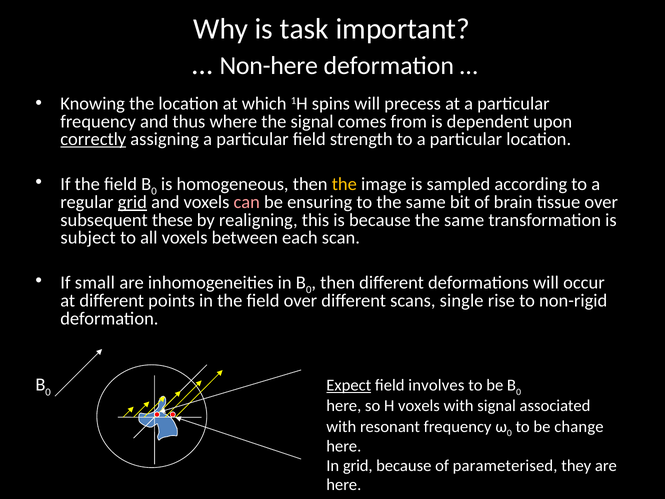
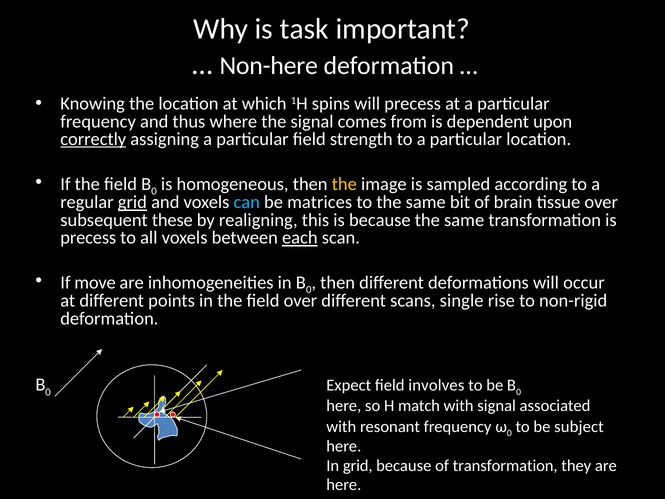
can colour: pink -> light blue (247, 202)
ensuring: ensuring -> matrices (320, 202)
subject: subject -> precess (88, 238)
each underline: none -> present (300, 238)
small: small -> move (95, 282)
Expect underline: present -> none (349, 385)
H voxels: voxels -> match (419, 405)
change: change -> subject (579, 426)
of parameterised: parameterised -> transformation (505, 465)
